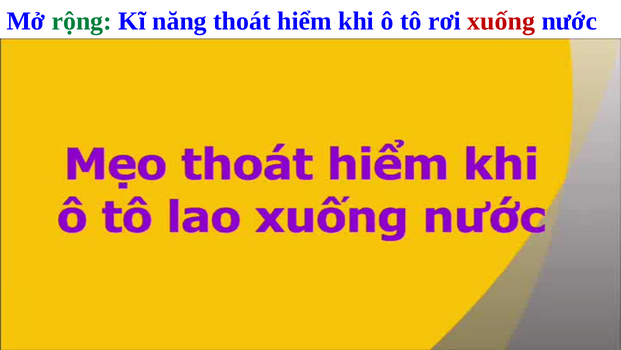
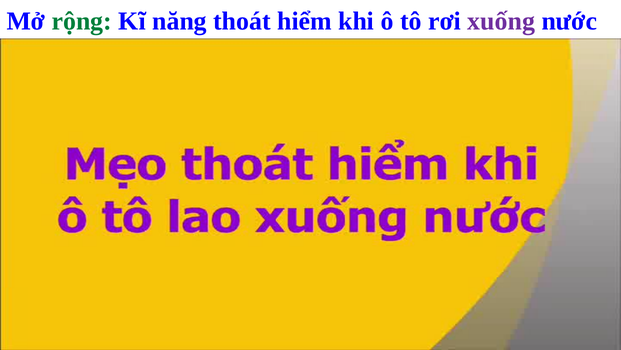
xuống colour: red -> purple (501, 21)
